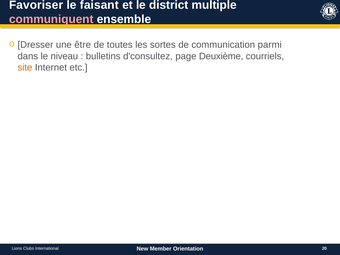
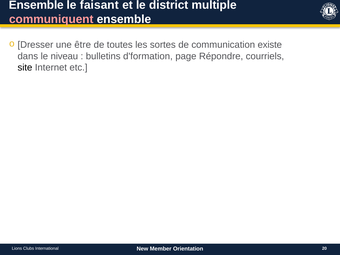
Favoriser: Favoriser -> Ensemble (36, 5)
parmi: parmi -> existe (270, 45)
d'consultez: d'consultez -> d'formation (148, 56)
Deuxième: Deuxième -> Répondre (221, 56)
site colour: orange -> black (25, 68)
